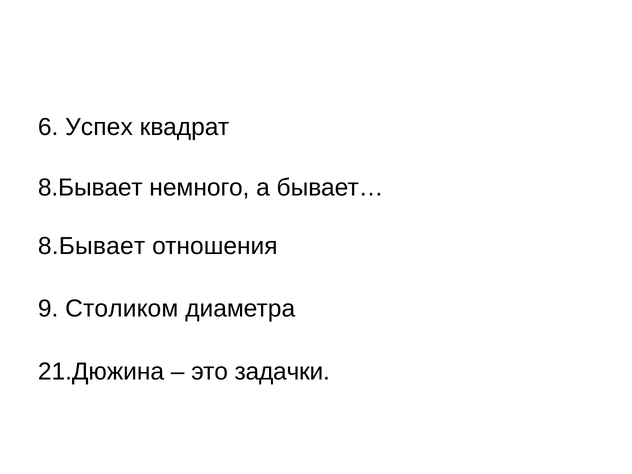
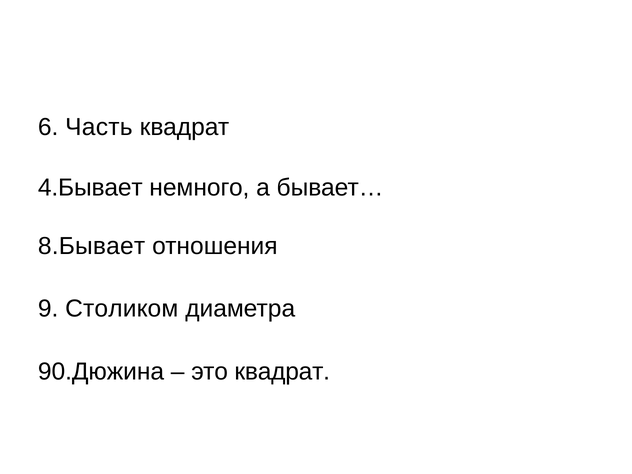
Успех: Успех -> Часть (99, 127)
8.Бывает: 8.Бывает -> 4.Бывает (90, 188)
21.Дюжина: 21.Дюжина -> 90.Дюжина (101, 372)
это задачки: задачки -> квадрат (282, 372)
